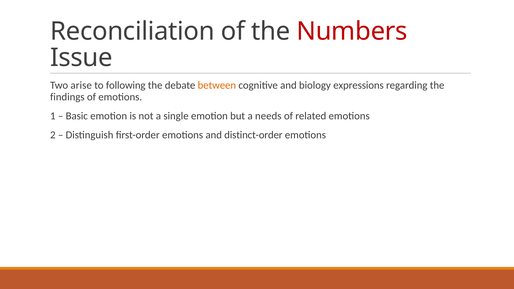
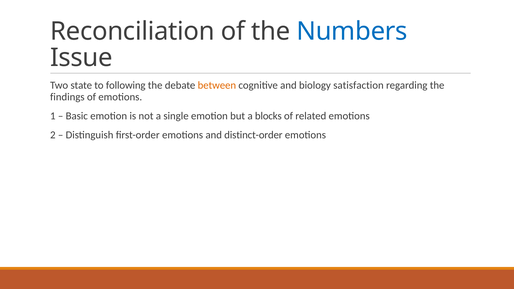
Numbers colour: red -> blue (352, 31)
arise: arise -> state (81, 85)
expressions: expressions -> satisfaction (358, 85)
needs: needs -> blocks (268, 116)
